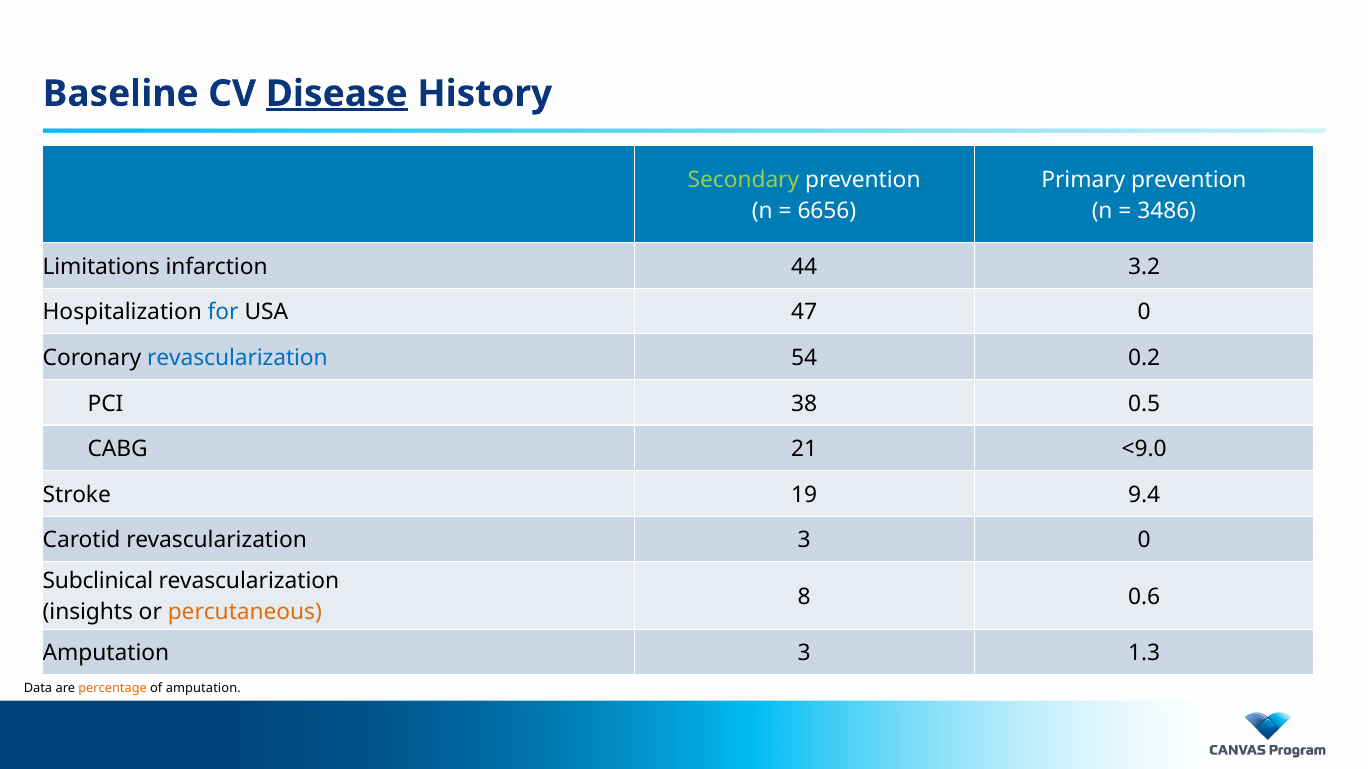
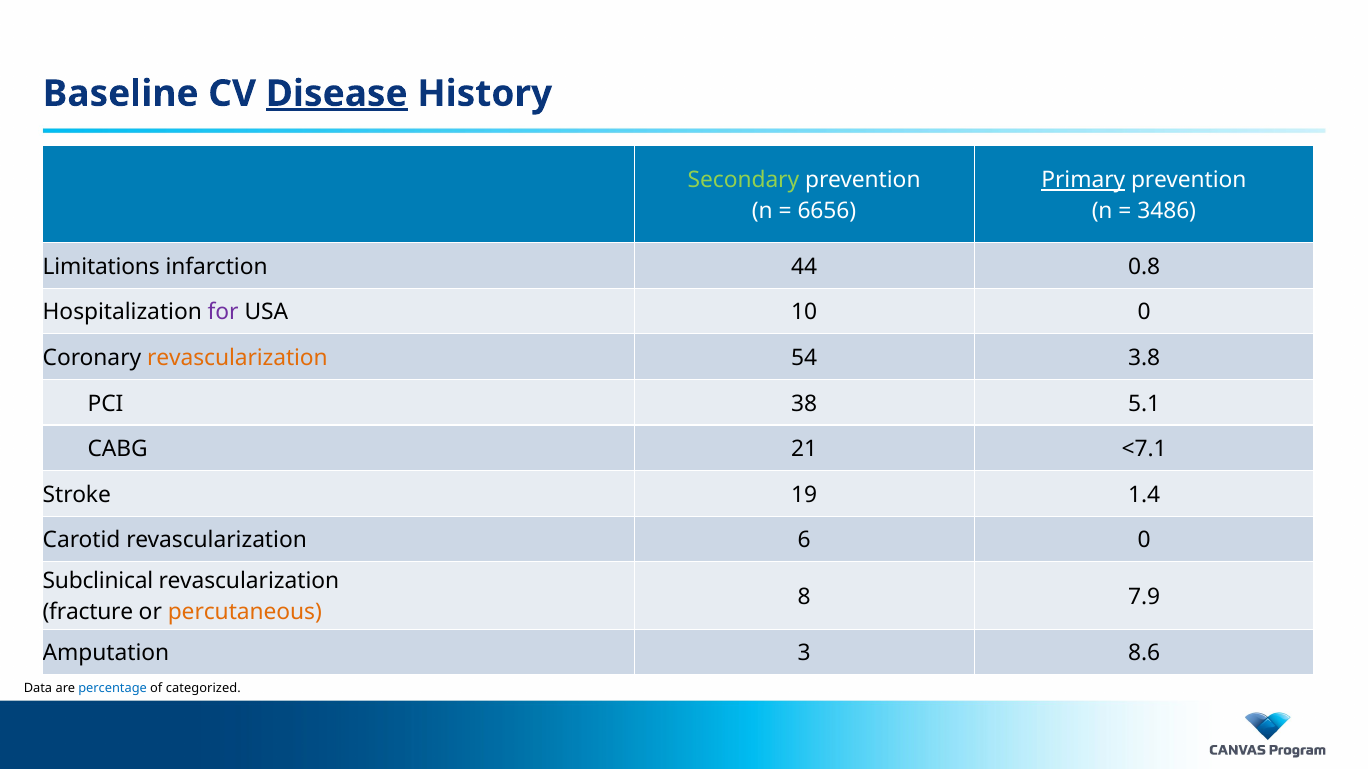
Primary underline: none -> present (1083, 180)
3.2: 3.2 -> 0.8 (1144, 267)
for colour: blue -> purple (223, 313)
47: 47 -> 10 (804, 313)
revascularization colour: blue -> orange (237, 358)
0.2: 0.2 -> 3.8 (1144, 358)
0.5: 0.5 -> 5.1 (1144, 404)
<9.0: <9.0 -> <7.1 (1144, 449)
9.4: 9.4 -> 1.4 (1144, 495)
revascularization 3: 3 -> 6 (804, 541)
0.6: 0.6 -> 7.9 (1144, 597)
insights: insights -> fracture (88, 613)
1.3: 1.3 -> 8.6 (1144, 654)
percentage colour: orange -> blue (113, 689)
of amputation: amputation -> categorized (203, 689)
